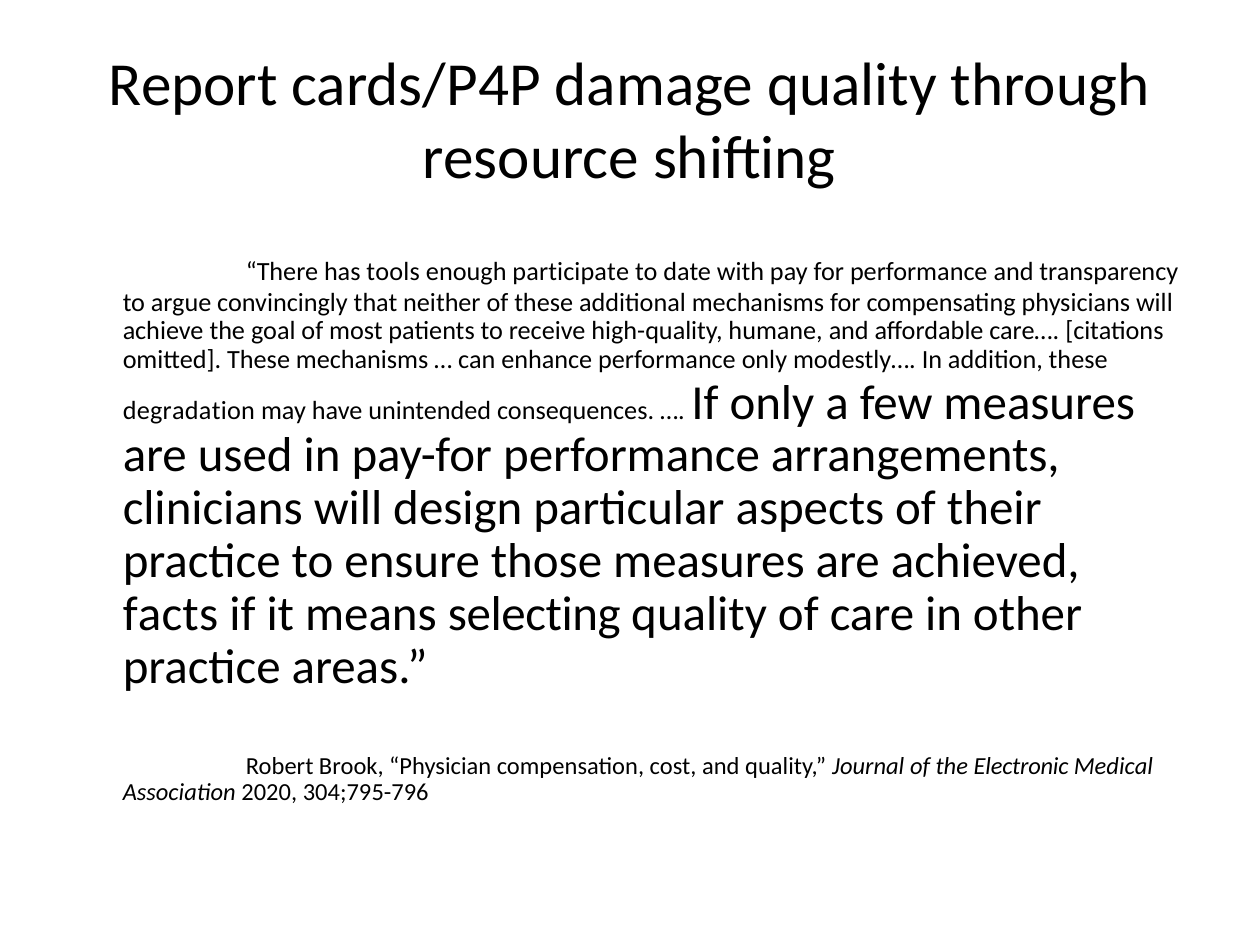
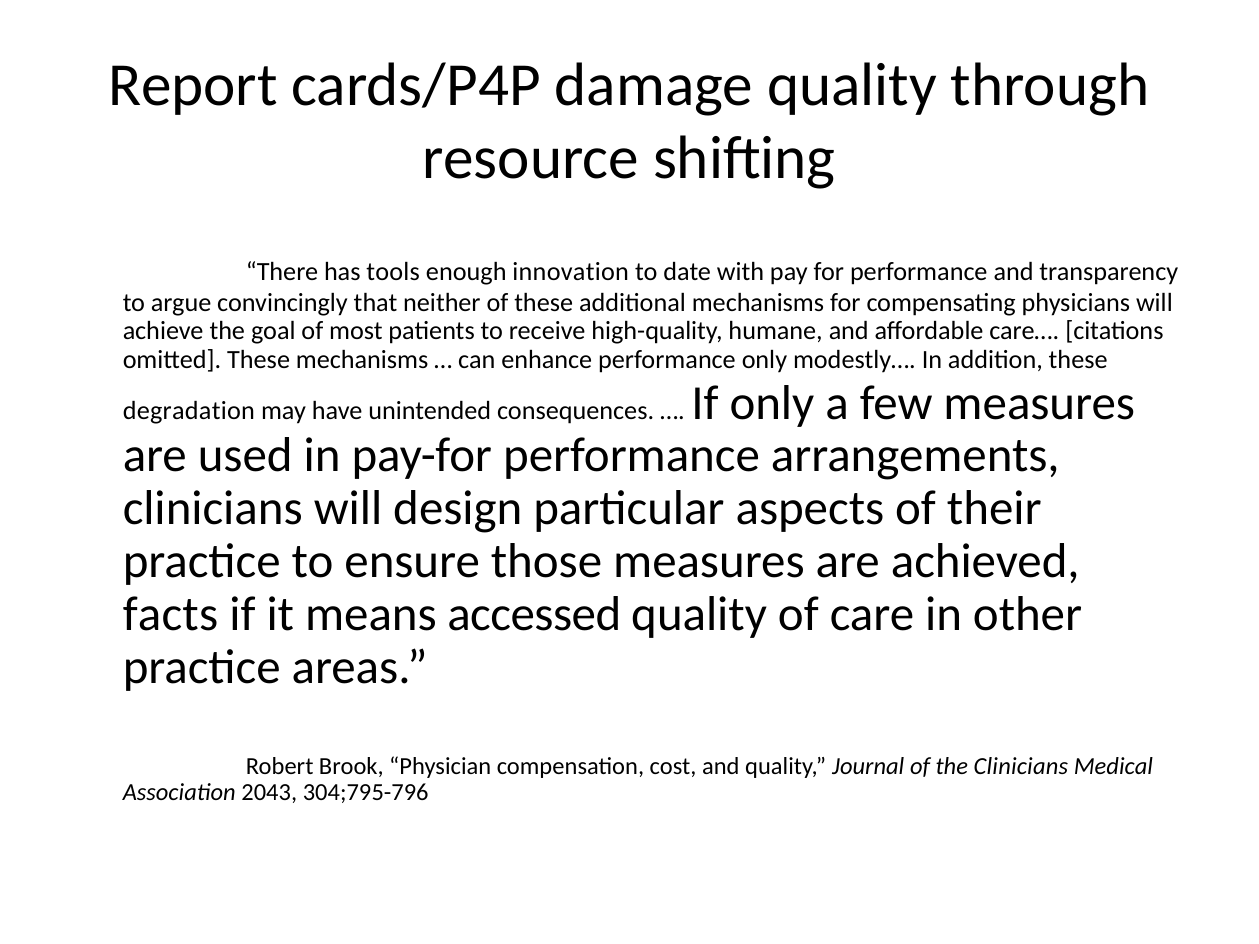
participate: participate -> innovation (571, 272)
selecting: selecting -> accessed (534, 615)
the Electronic: Electronic -> Clinicians (1021, 766)
2020: 2020 -> 2043 (269, 793)
